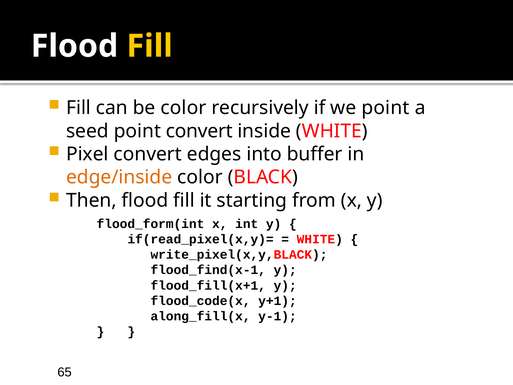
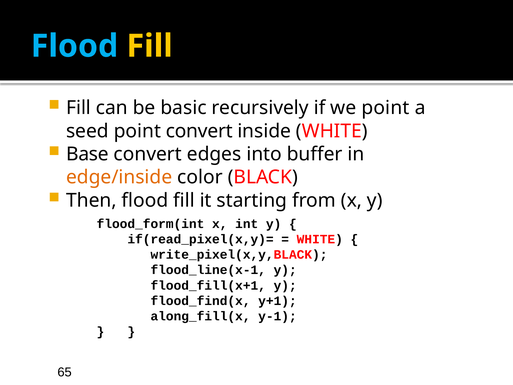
Flood colour: white -> light blue (75, 46)
be color: color -> basic (184, 108)
Pixel: Pixel -> Base (87, 154)
flood_find(x-1: flood_find(x-1 -> flood_line(x-1 (208, 270)
flood_code(x: flood_code(x -> flood_find(x (201, 301)
